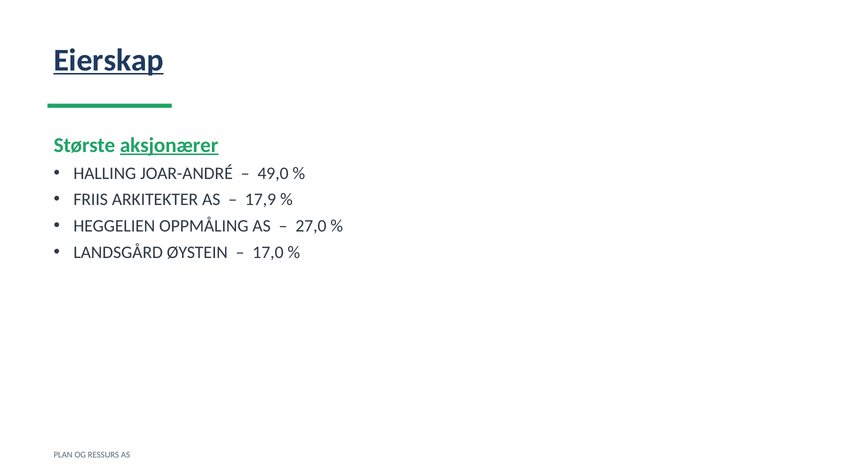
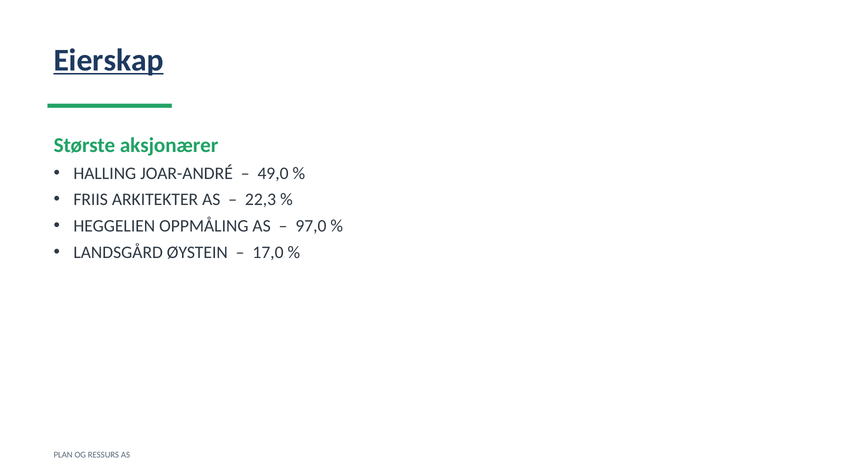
aksjonærer underline: present -> none (169, 145)
17,9: 17,9 -> 22,3 (261, 200)
27,0: 27,0 -> 97,0 (311, 226)
